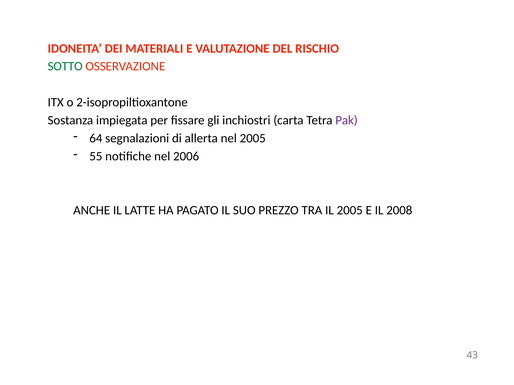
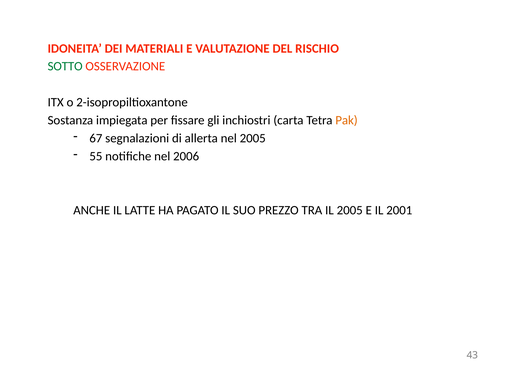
Pak colour: purple -> orange (347, 120)
64: 64 -> 67 (96, 138)
2008: 2008 -> 2001 (399, 210)
